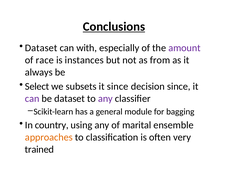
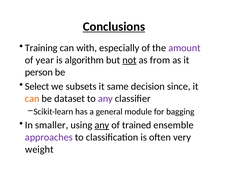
Dataset: Dataset -> Training (41, 48)
race: race -> year (45, 60)
instances: instances -> algorithm (84, 60)
not underline: none -> present (129, 60)
always: always -> person (39, 72)
it since: since -> same (118, 86)
can colour: purple -> orange (32, 99)
country: country -> smaller (52, 125)
any underline: none -> present (102, 125)
marital: marital -> trained (137, 125)
approaches colour: orange -> purple (49, 137)
trained: trained -> weight (39, 149)
